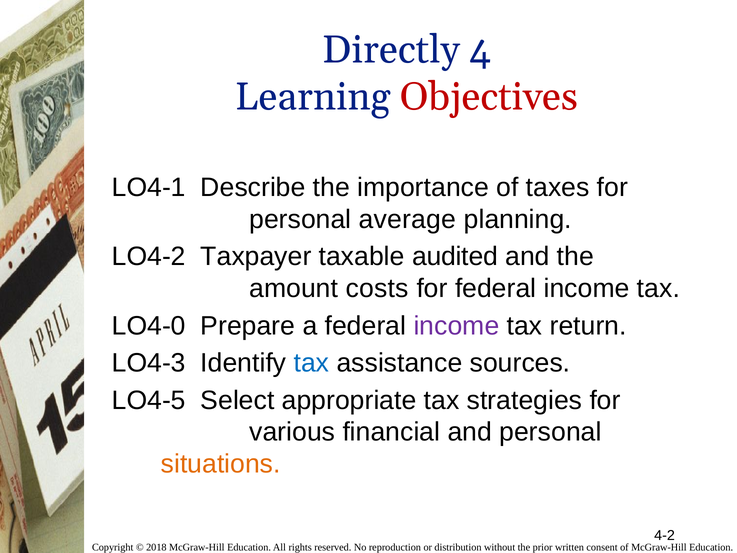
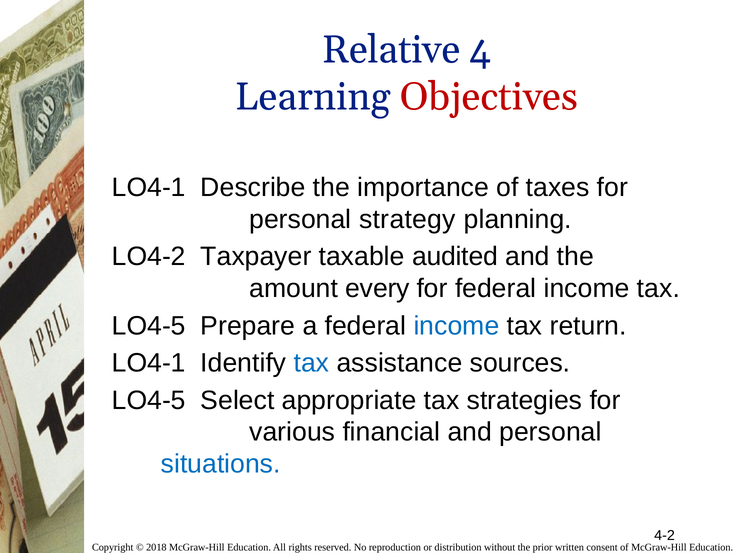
Directly: Directly -> Relative (391, 50)
average: average -> strategy (408, 219)
costs: costs -> every (377, 288)
LO4-0: LO4-0 -> LO4-5 (149, 326)
income colour: purple -> blue (456, 326)
LO4-3: LO4-3 -> LO4-1 (149, 363)
situations colour: orange -> blue (221, 464)
